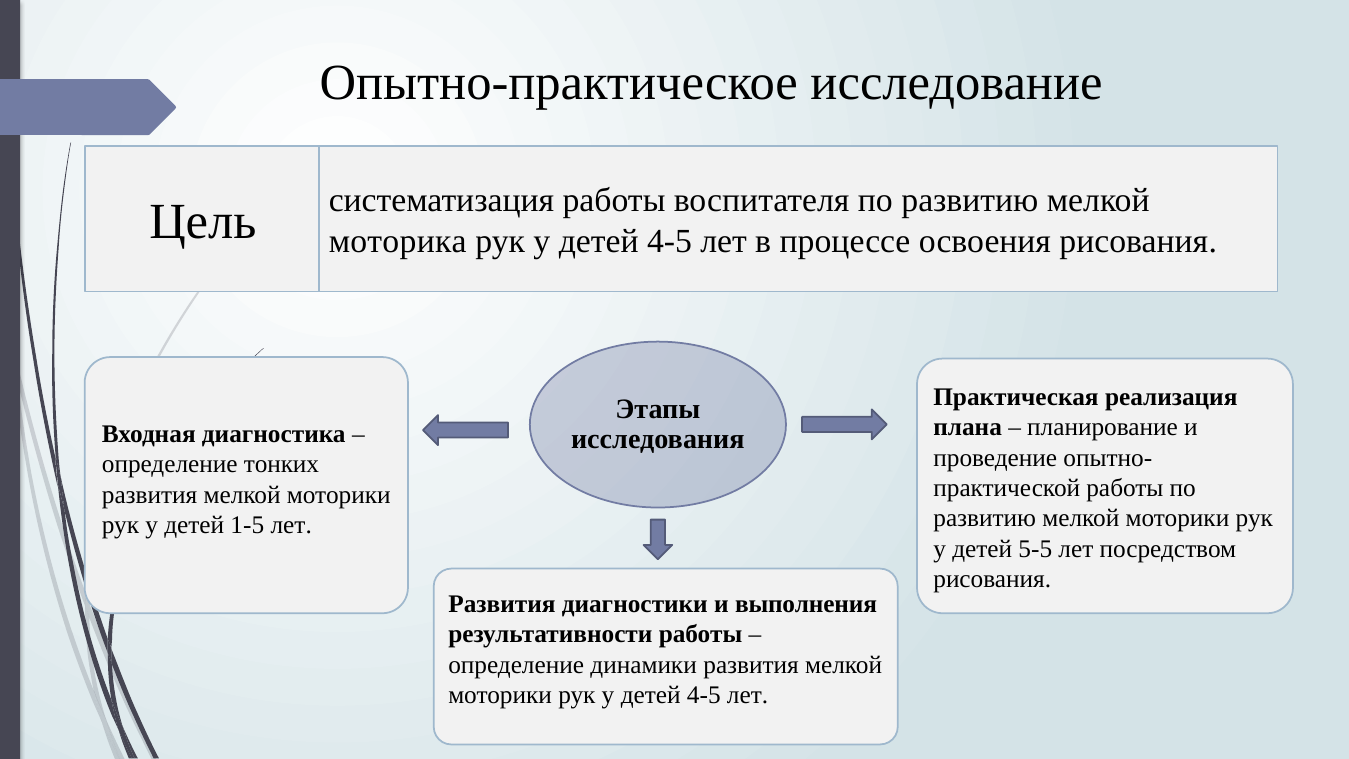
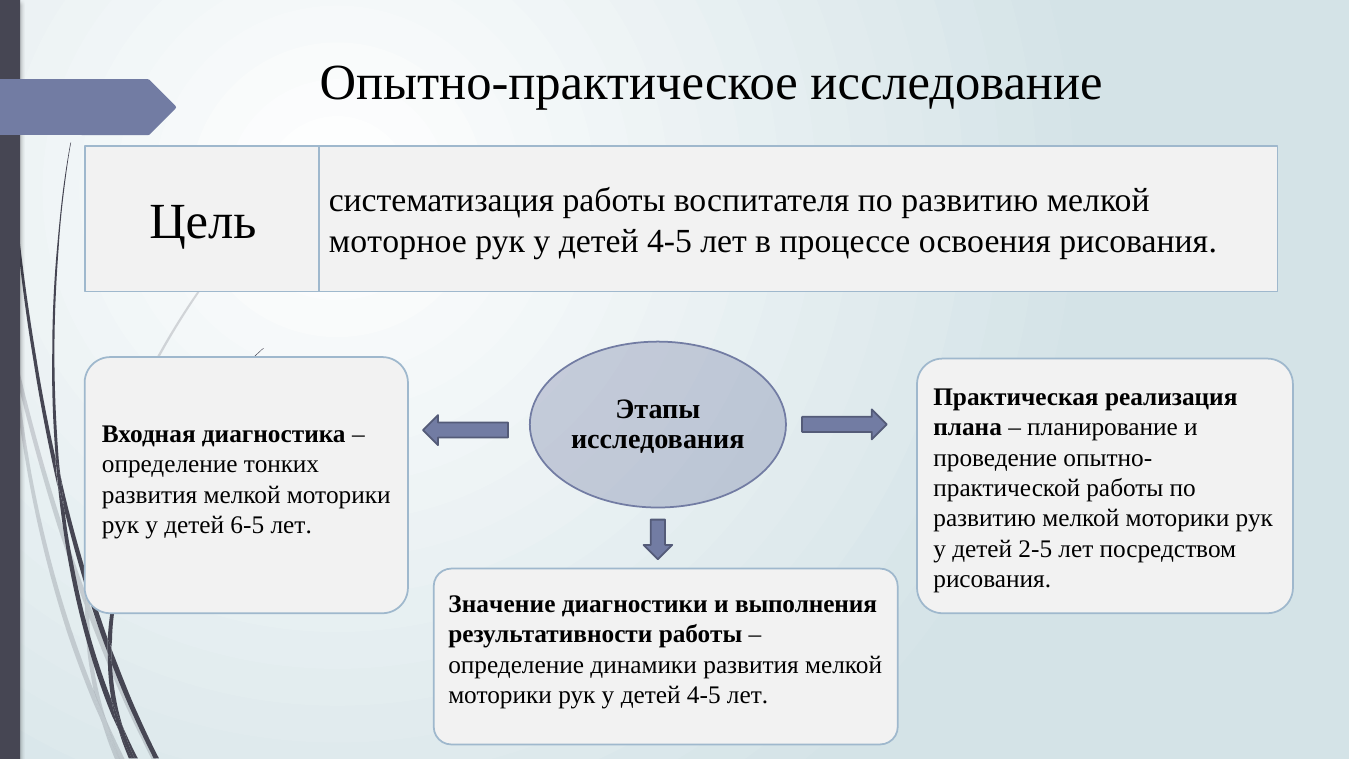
моторика: моторика -> моторное (398, 241)
1-5: 1-5 -> 6-5 (247, 525)
5-5: 5-5 -> 2-5 (1035, 549)
Развития: Развития -> Значение (502, 604)
